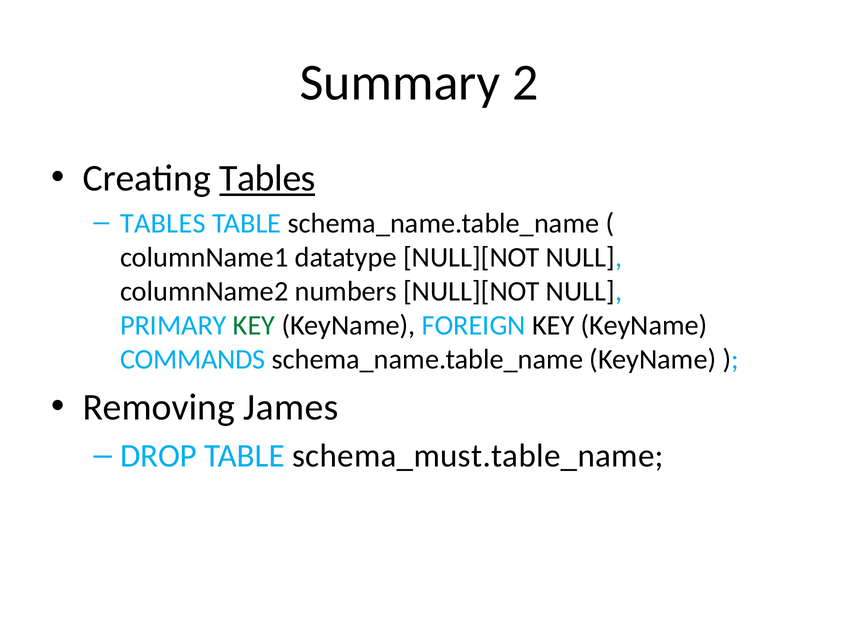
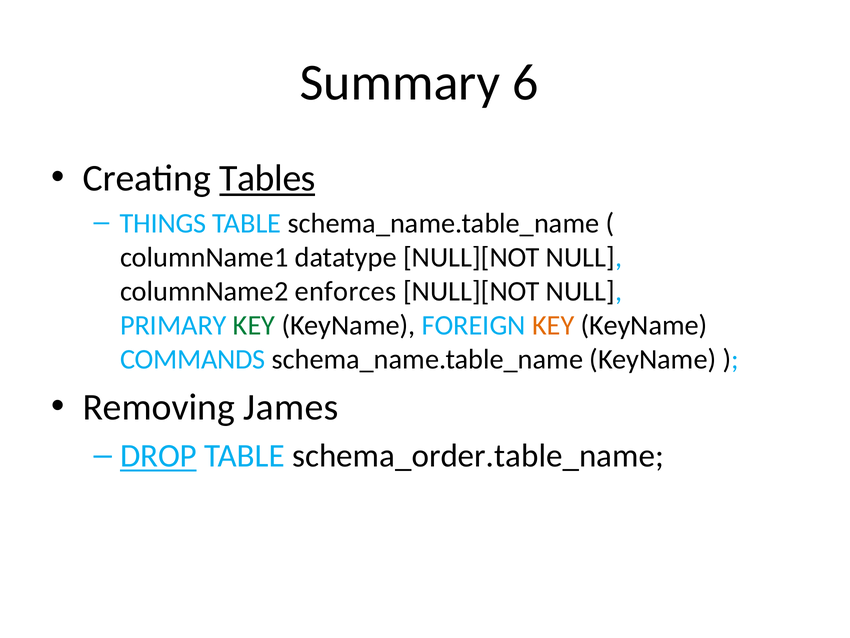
2: 2 -> 6 (525, 82)
TABLES: TABLES -> THINGS (163, 223)
numbers: numbers -> enforces (346, 291)
KEY colour: black -> orange (553, 325)
DROP underline: none -> present (158, 456)
schema_must.table_name: schema_must.table_name -> schema_order.table_name (478, 456)
